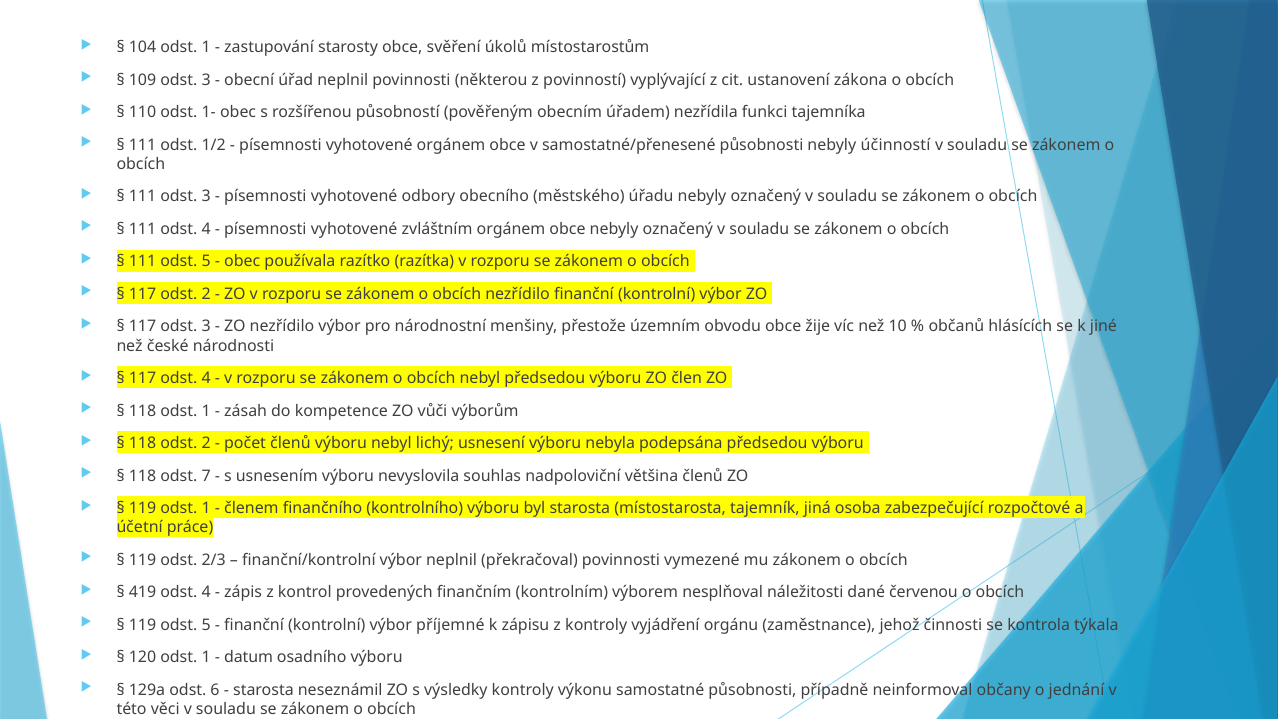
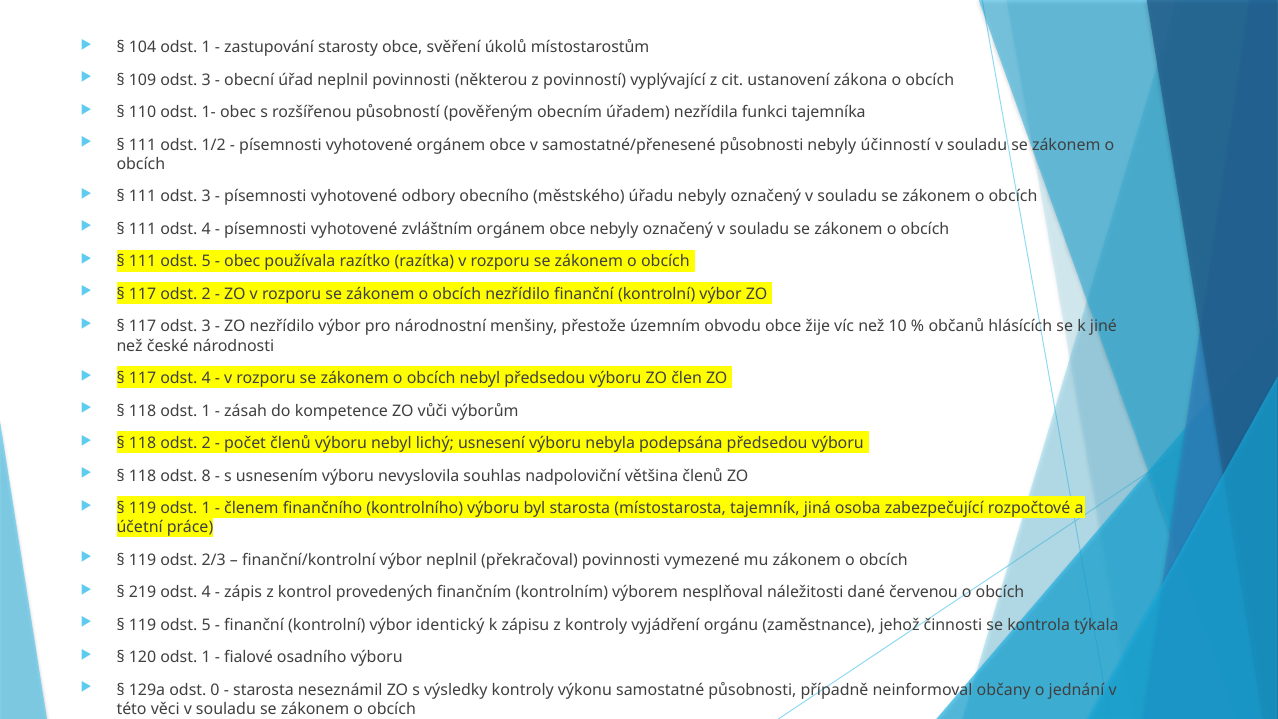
7: 7 -> 8 (206, 476)
419: 419 -> 219 (143, 592)
příjemné: příjemné -> identický (450, 625)
datum: datum -> fialové (249, 657)
6: 6 -> 0 (215, 690)
